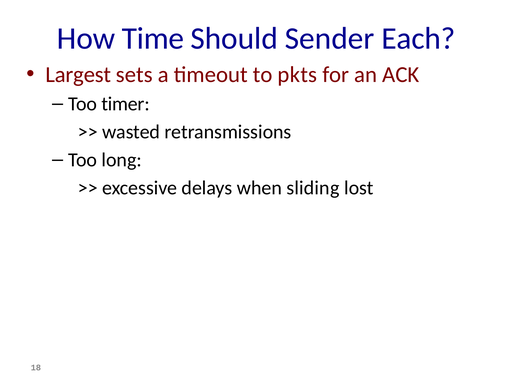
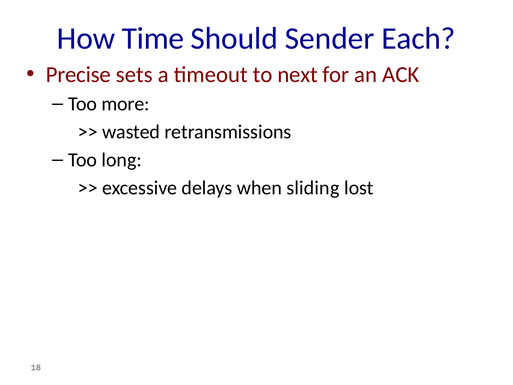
Largest: Largest -> Precise (78, 74)
pkts: pkts -> next (298, 74)
timer: timer -> more (126, 104)
